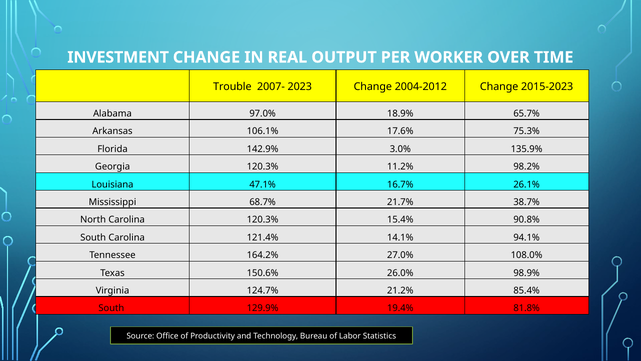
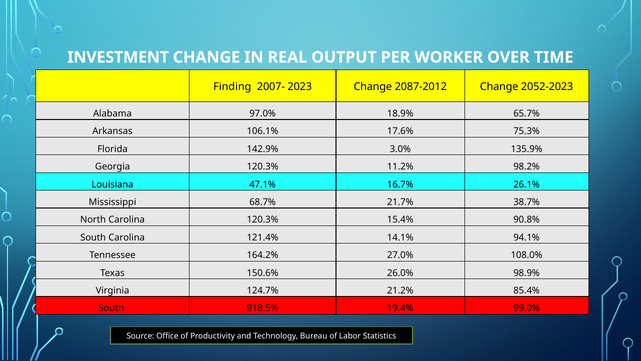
Trouble: Trouble -> Finding (232, 86)
2004-2012: 2004-2012 -> 2087-2012 (421, 86)
2015-2023: 2015-2023 -> 2052-2023 (547, 86)
129.9%: 129.9% -> 918.5% (263, 308)
81.8%: 81.8% -> 99.0% (527, 308)
